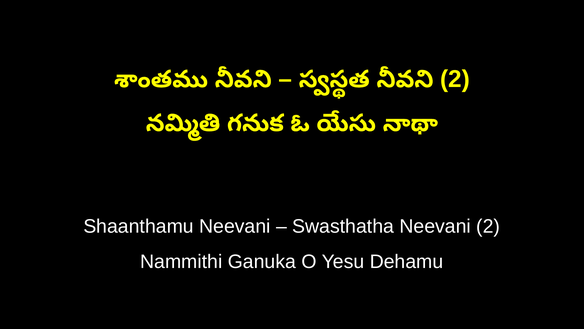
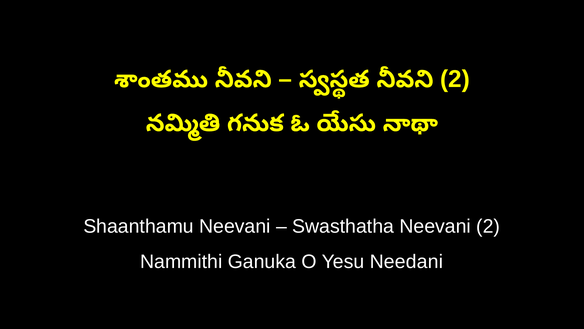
Dehamu: Dehamu -> Needani (406, 261)
